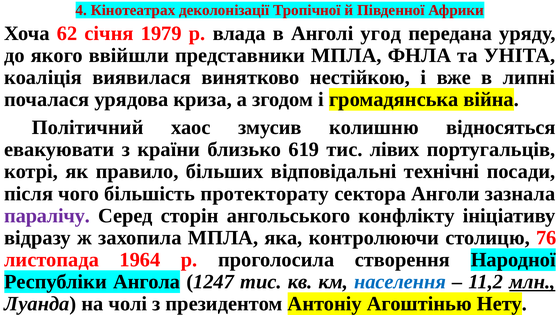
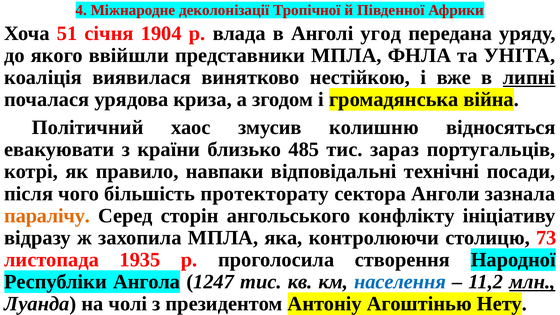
Кінотеатрах: Кінотеатрах -> Міжнародне (133, 10)
62: 62 -> 51 (67, 33)
1979: 1979 -> 1904 (161, 33)
липні underline: none -> present (529, 77)
619: 619 -> 485 (304, 150)
лівих: лівих -> зараз (395, 150)
більших: більших -> навпаки (225, 172)
паралічу colour: purple -> orange (47, 216)
76: 76 -> 73 (546, 238)
1964: 1964 -> 1935 (140, 260)
